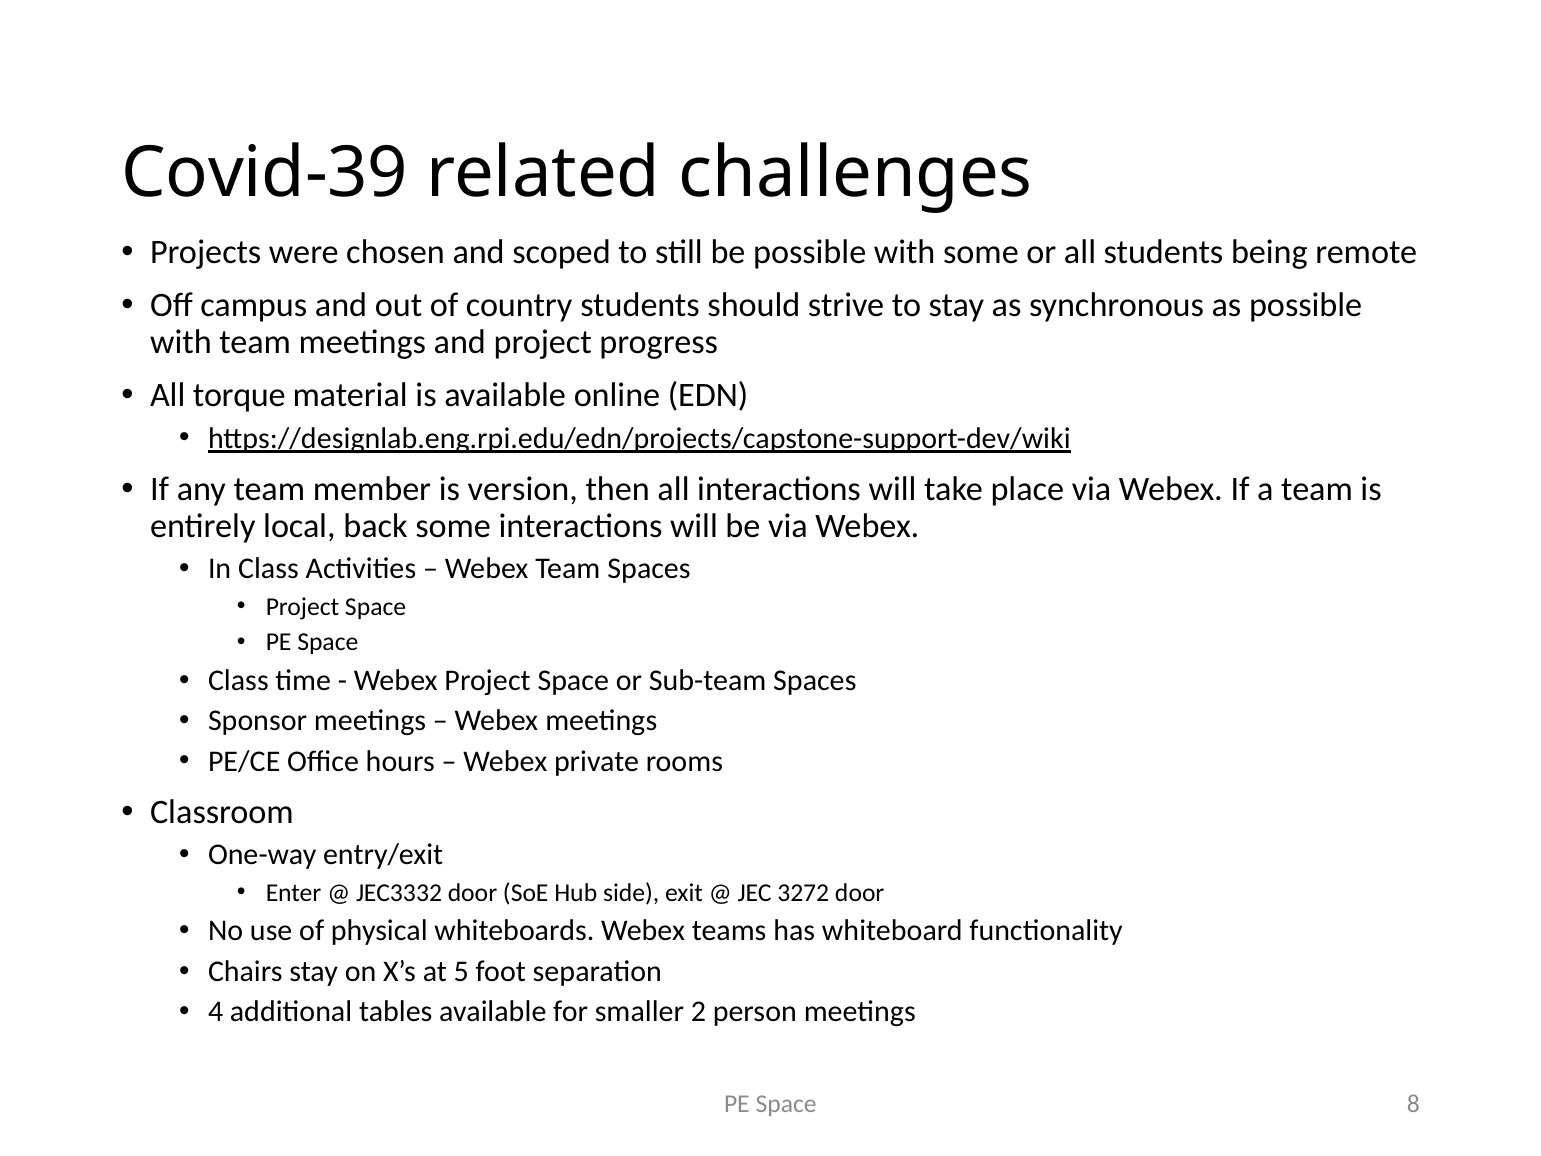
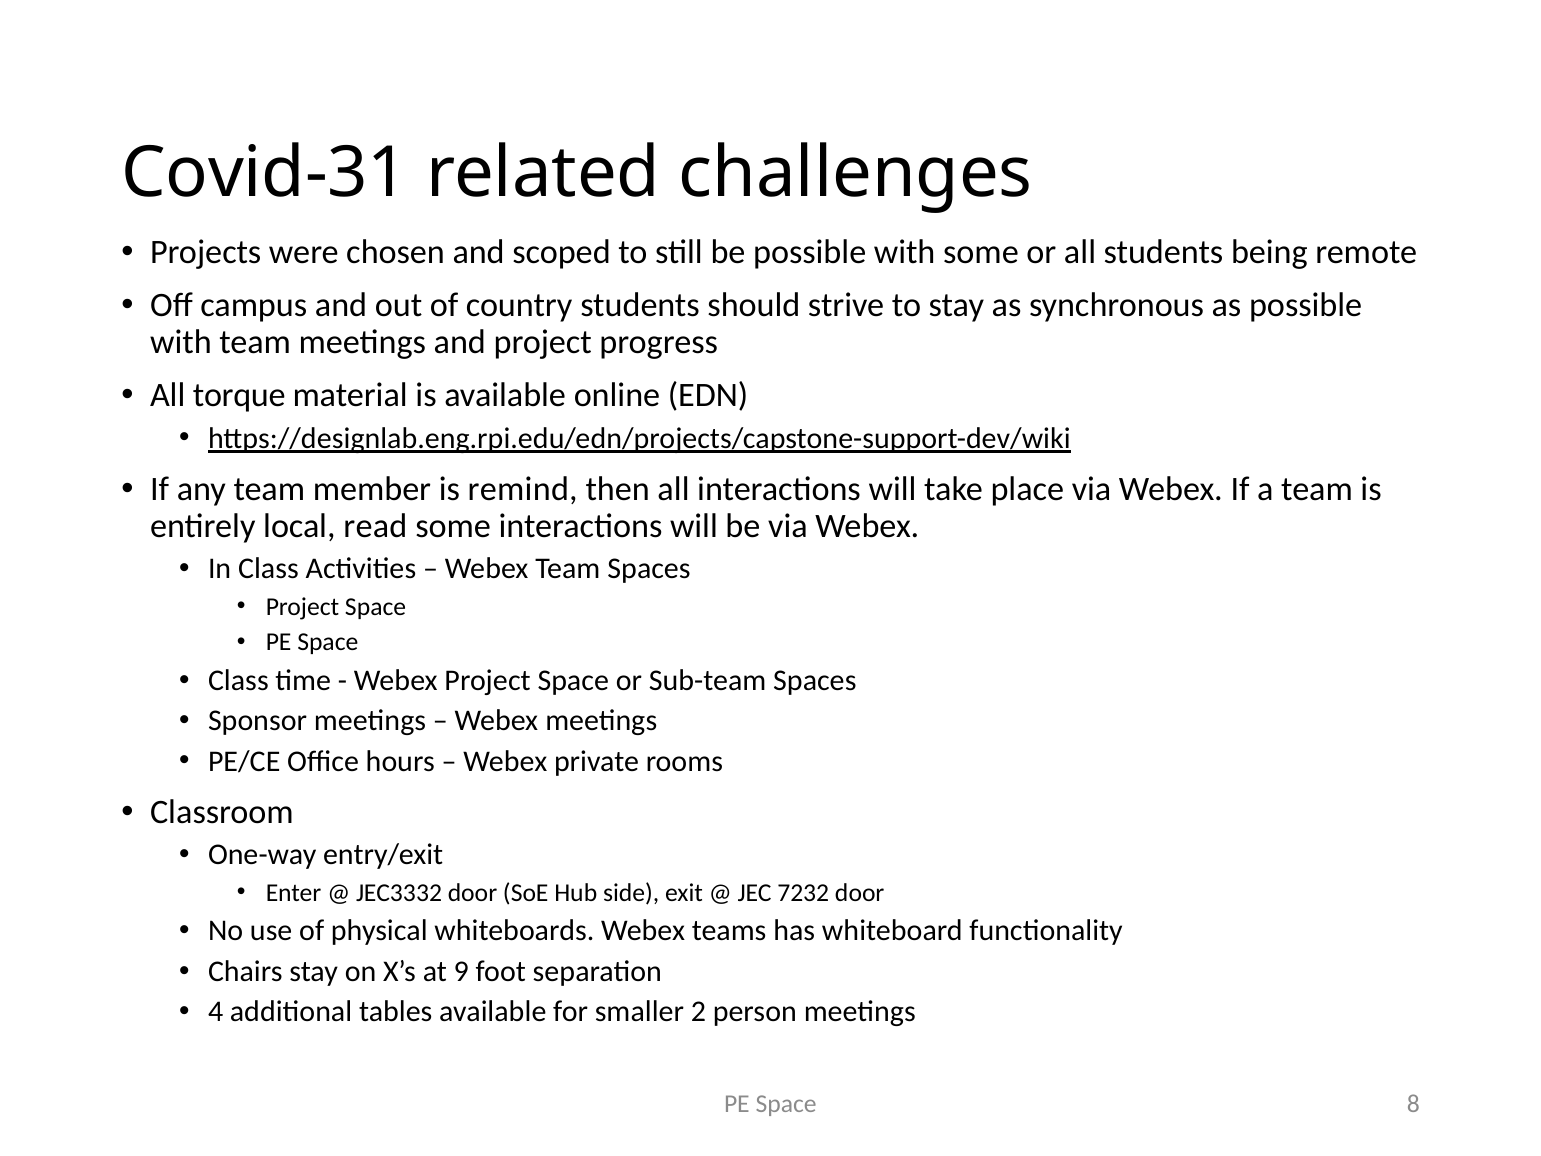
Covid-39: Covid-39 -> Covid-31 (265, 173)
version: version -> remind (523, 489)
back: back -> read (375, 526)
3272: 3272 -> 7232 (803, 893)
5: 5 -> 9 (461, 971)
